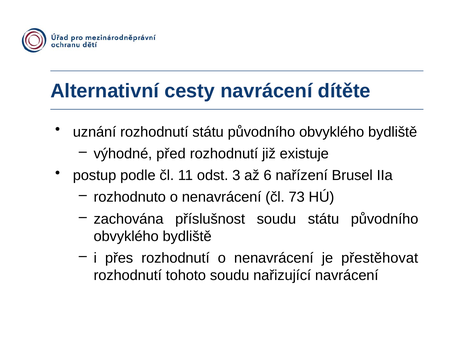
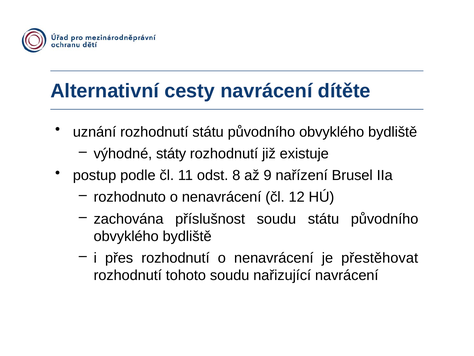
před: před -> státy (171, 153)
3: 3 -> 8 (236, 175)
6: 6 -> 9 (268, 175)
73: 73 -> 12 (297, 197)
